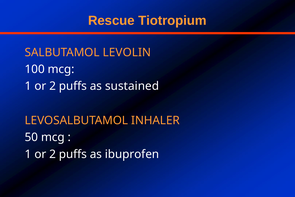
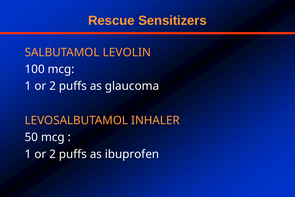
Tiotropium: Tiotropium -> Sensitizers (172, 21)
sustained: sustained -> glaucoma (132, 86)
